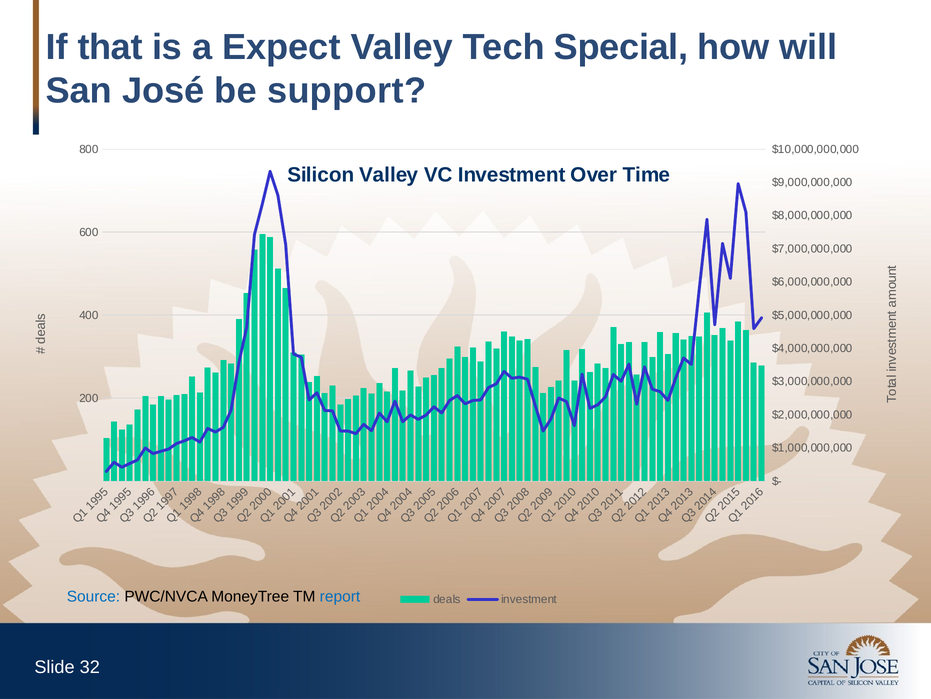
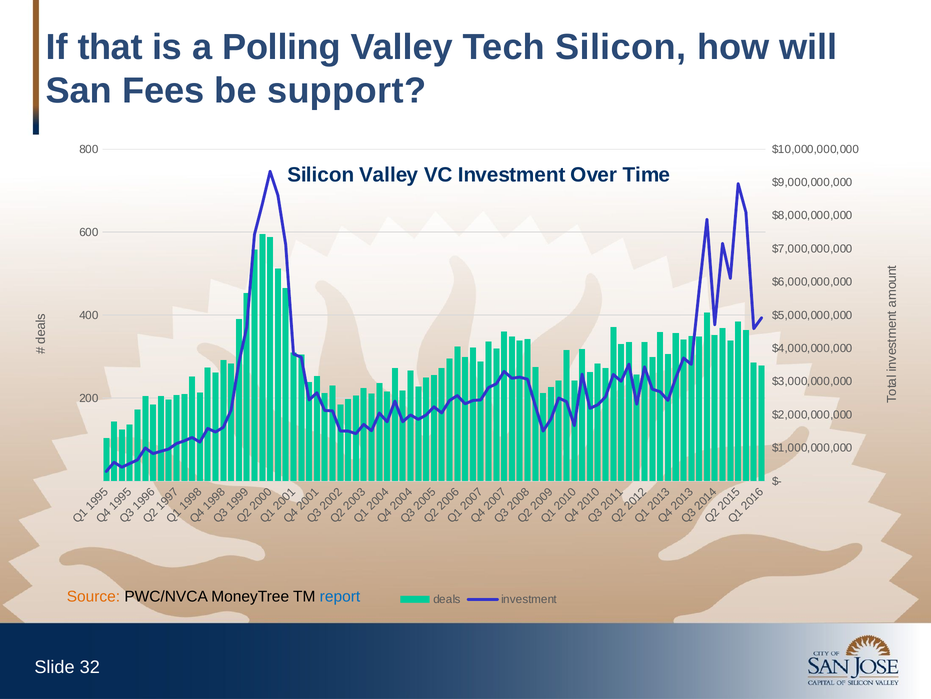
Expect: Expect -> Polling (282, 47)
Tech Special: Special -> Silicon (621, 47)
José: José -> Fees (163, 91)
Source colour: blue -> orange (93, 596)
